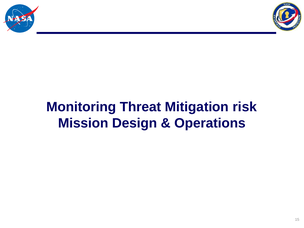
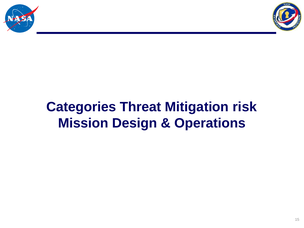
Monitoring: Monitoring -> Categories (81, 107)
